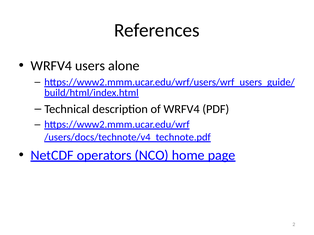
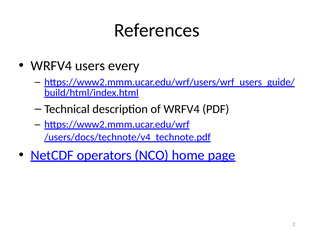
alone: alone -> every (124, 66)
